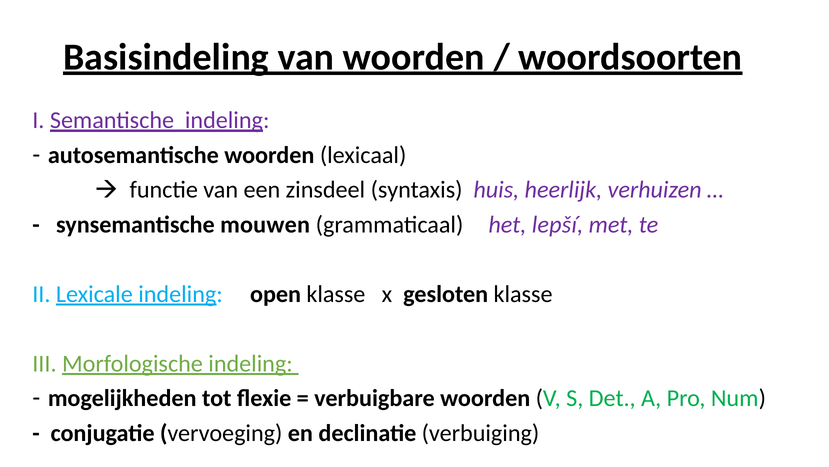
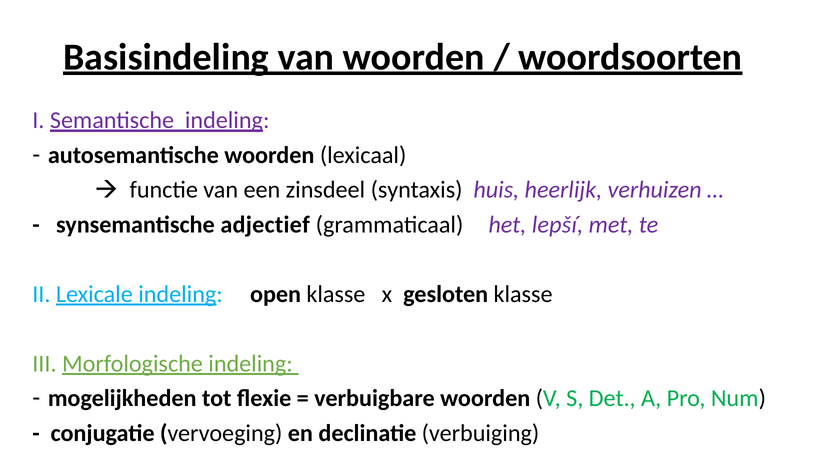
mouwen: mouwen -> adjectief (265, 224)
